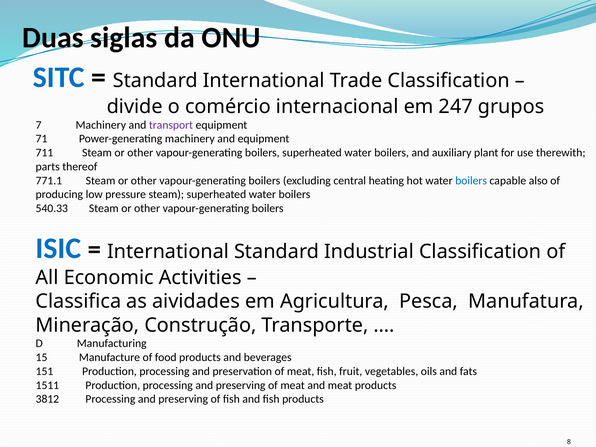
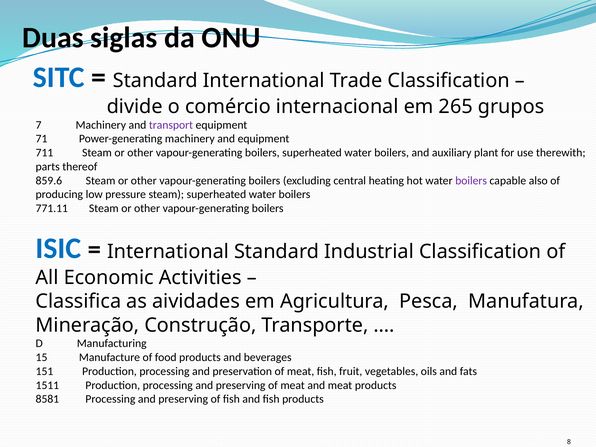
247: 247 -> 265 (456, 107)
771.1: 771.1 -> 859.6 (49, 181)
boilers colour: blue -> purple (471, 181)
540.33: 540.33 -> 771.11 (52, 208)
3812: 3812 -> 8581 (47, 399)
